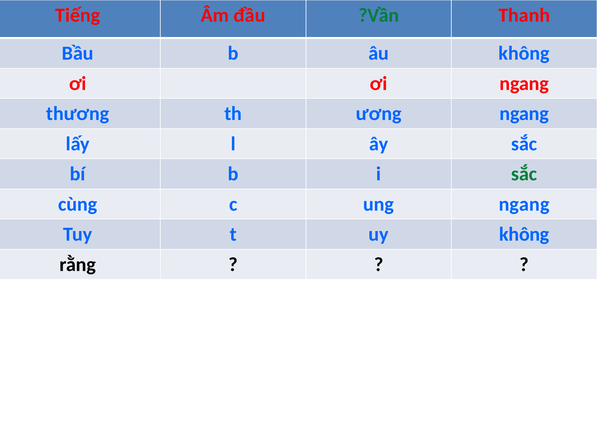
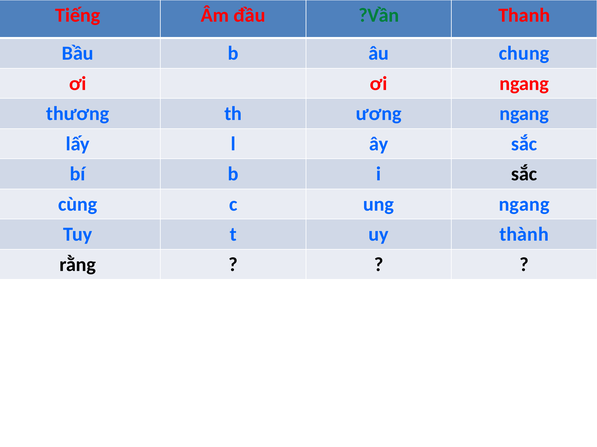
âu không: không -> chung (524, 53)
sắc colour: green -> black (524, 174)
uy không: không -> thành (524, 235)
